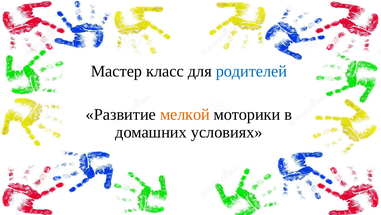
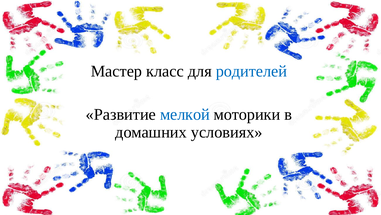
мелкой colour: orange -> blue (185, 114)
